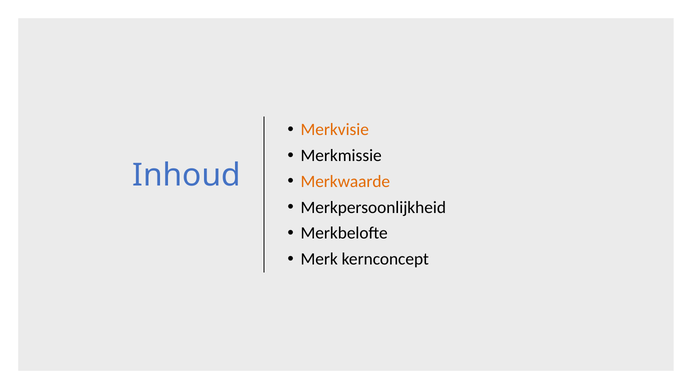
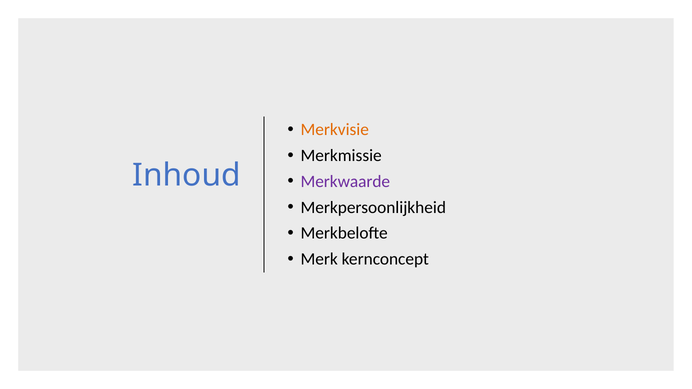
Merkwaarde colour: orange -> purple (345, 182)
